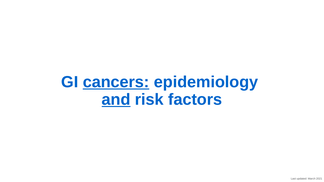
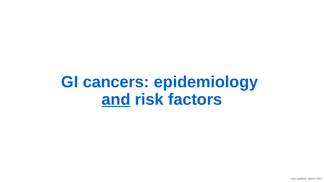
cancers underline: present -> none (116, 82)
